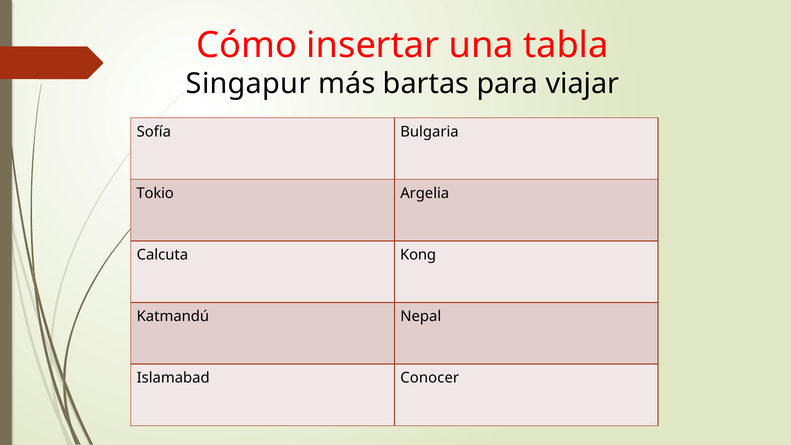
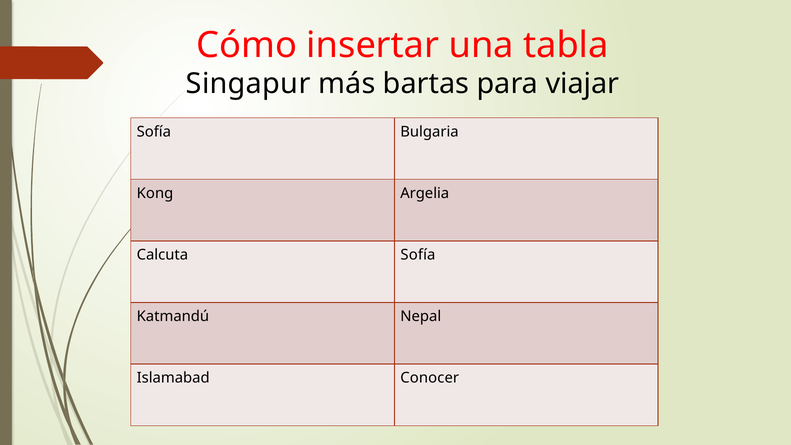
Tokio: Tokio -> Kong (155, 193)
Calcuta Kong: Kong -> Sofía (418, 255)
